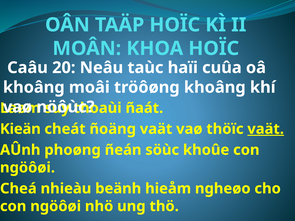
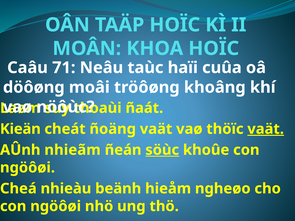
20: 20 -> 71 (64, 68)
khoâng: khoâng -> döôøng (34, 87)
phoøng: phoøng -> nhieãm (73, 150)
söùc underline: none -> present (162, 150)
